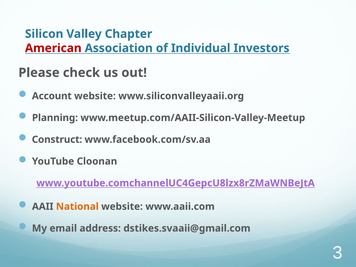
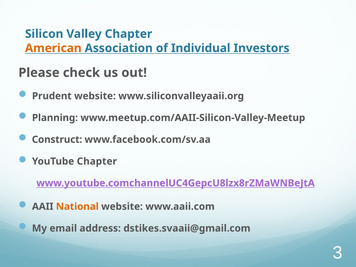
American colour: red -> orange (53, 48)
Account: Account -> Prudent (52, 96)
YouTube Cloonan: Cloonan -> Chapter (97, 161)
